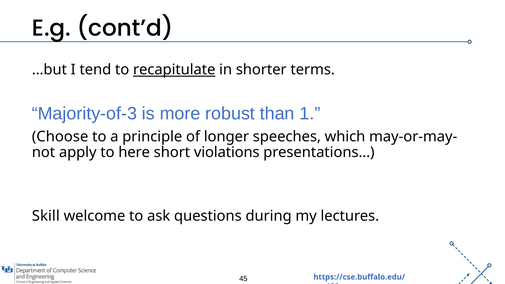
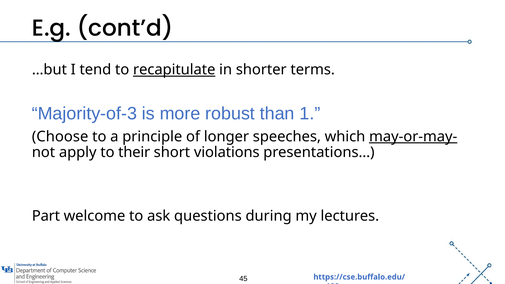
may-or-may- underline: none -> present (413, 137)
here: here -> their (134, 152)
Skill: Skill -> Part (46, 216)
